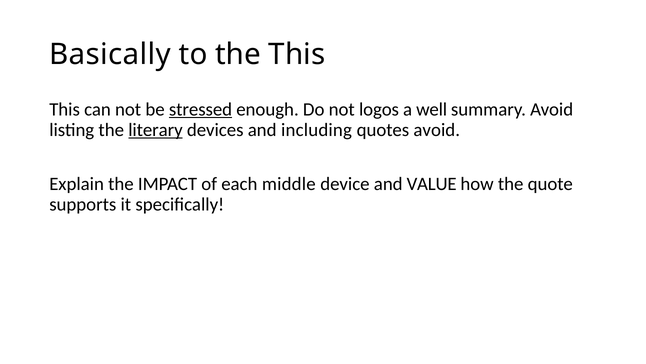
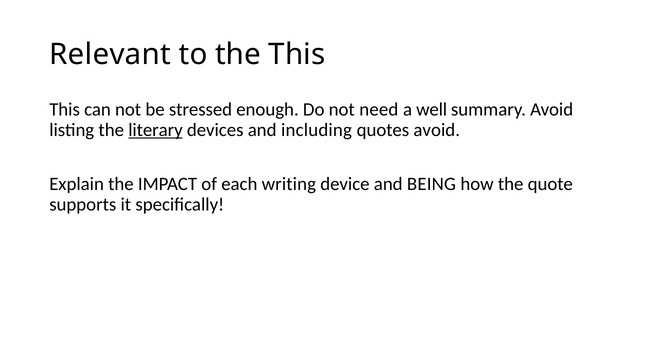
Basically: Basically -> Relevant (110, 54)
stressed underline: present -> none (200, 109)
logos: logos -> need (379, 109)
middle: middle -> writing (289, 184)
VALUE: VALUE -> BEING (431, 184)
